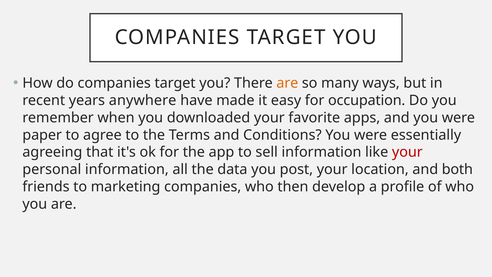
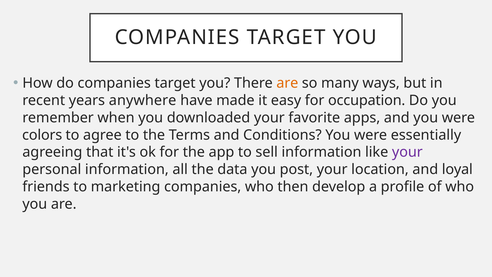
paper: paper -> colors (42, 135)
your colour: red -> purple (407, 152)
both: both -> loyal (457, 169)
